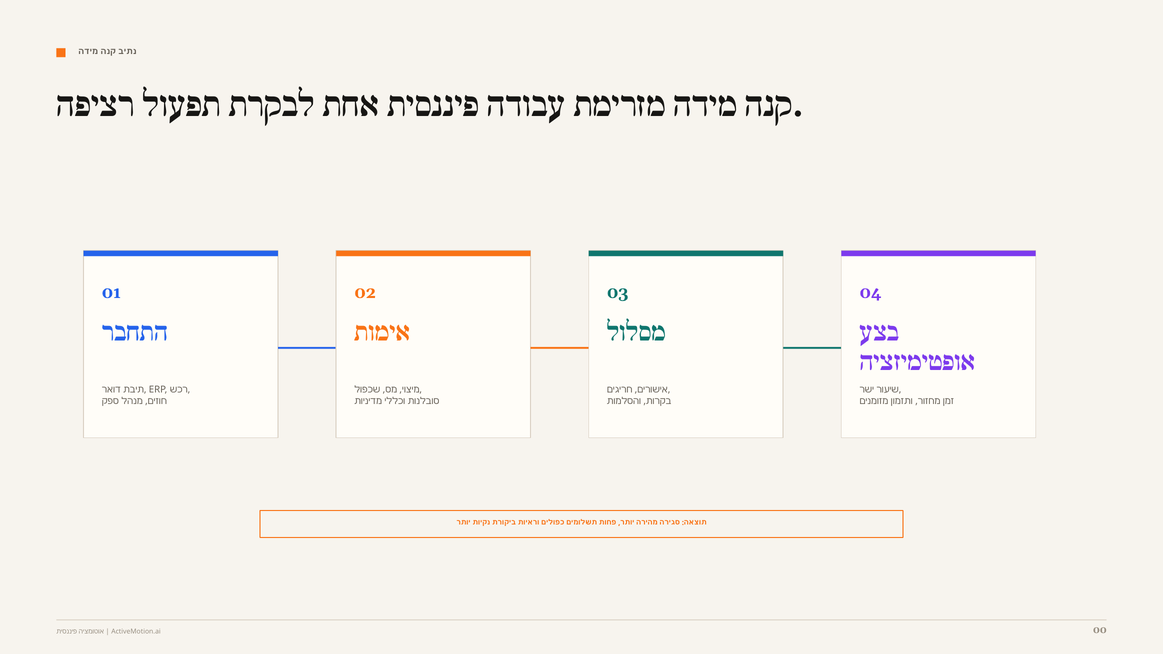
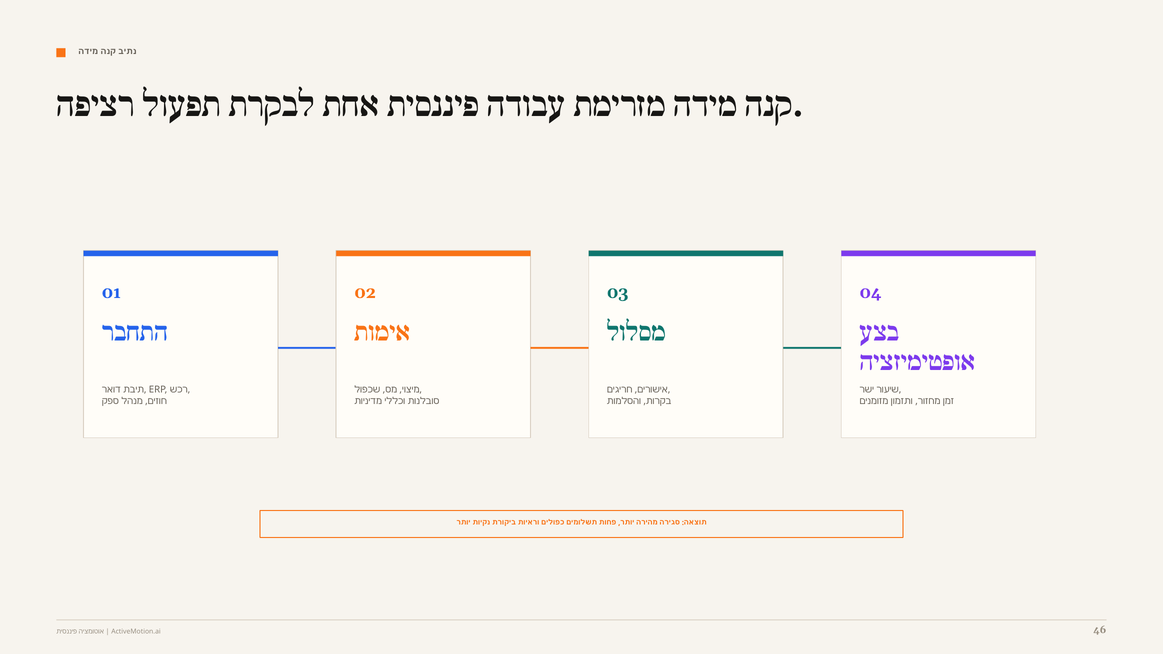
00: 00 -> 46 (1100, 630)
